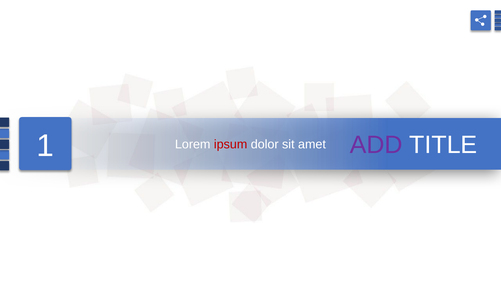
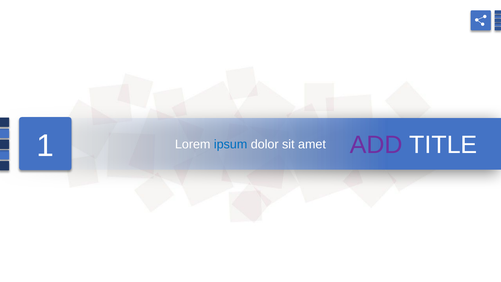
ipsum colour: red -> blue (231, 144)
